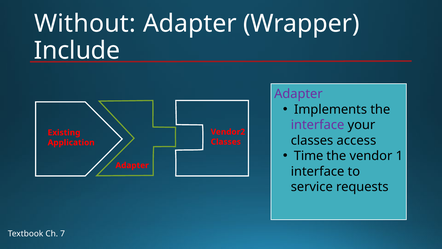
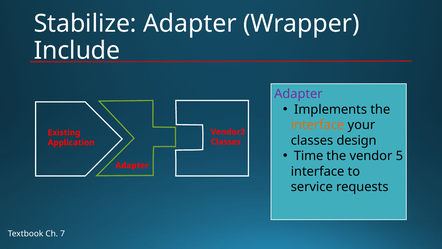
Without: Without -> Stabilize (85, 24)
interface colour: purple -> orange (318, 125)
access: access -> design (357, 140)
1: 1 -> 5 (399, 156)
